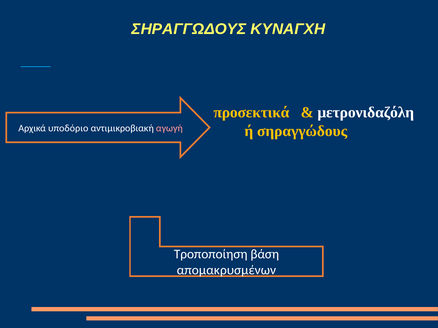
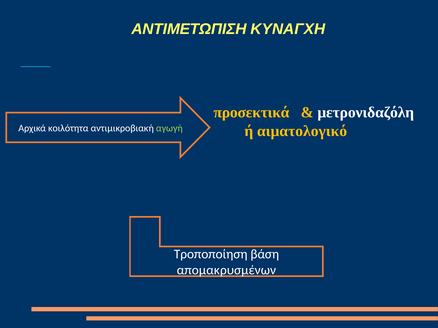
ΣΗΡΑΓΓΩΔΟΥΣ: ΣΗΡΑΓΓΩΔΟΥΣ -> ΑΝΤΙΜΕΤΩΠΙΣΗ (189, 29)
σηραγγώδους: σηραγγώδους -> αιματολογικό (302, 131)
υποδόριο: υποδόριο -> κοιλότητα (68, 128)
αγωγή colour: pink -> light green (169, 128)
